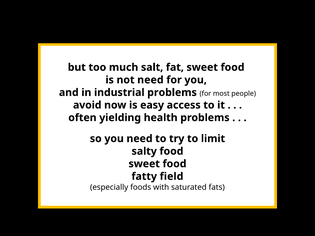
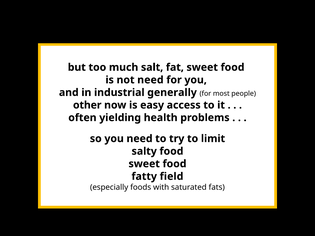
industrial problems: problems -> generally (172, 93)
avoid: avoid -> other (87, 105)
